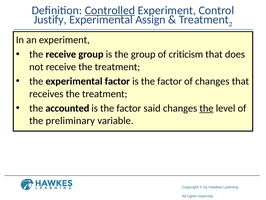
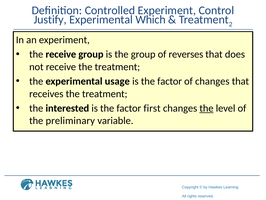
Controlled underline: present -> none (110, 10)
Assign: Assign -> Which (151, 19)
criticism: criticism -> reverses (186, 54)
experimental factor: factor -> usage (117, 81)
accounted: accounted -> interested (67, 108)
said: said -> first (152, 108)
